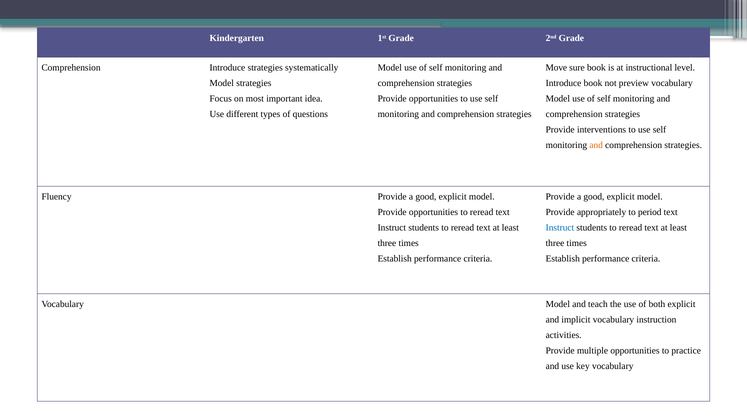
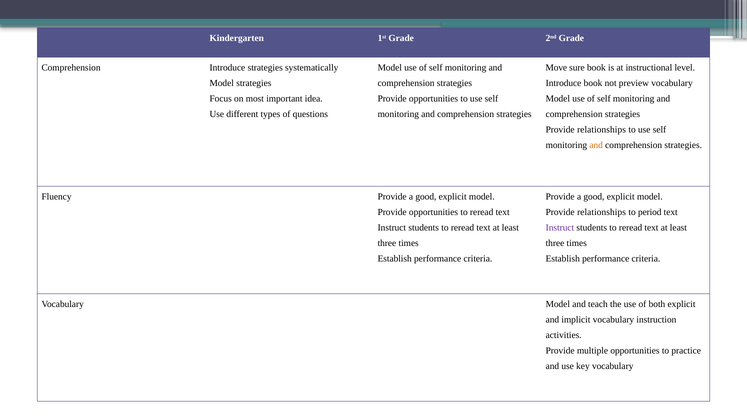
interventions: interventions -> relationships (602, 130)
appropriately: appropriately -> relationships (602, 212)
Instruct colour: blue -> purple (560, 228)
